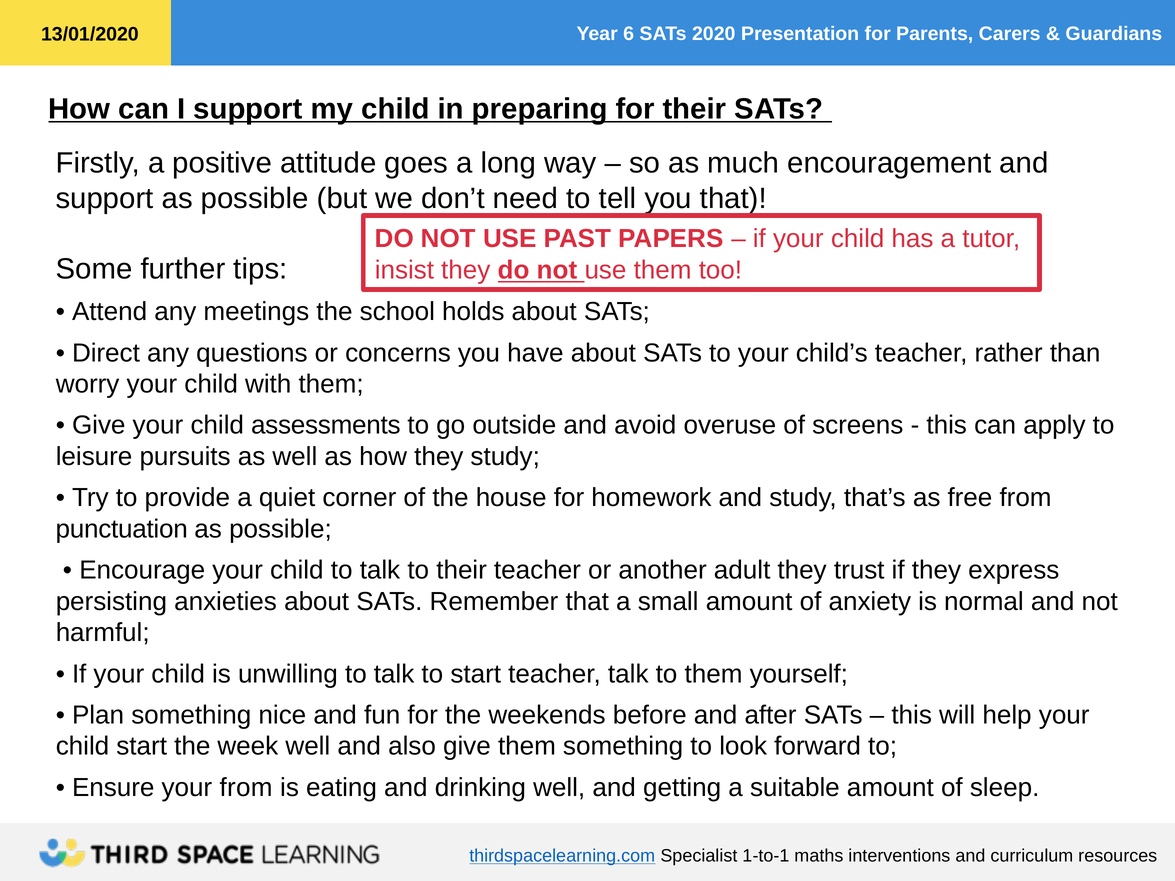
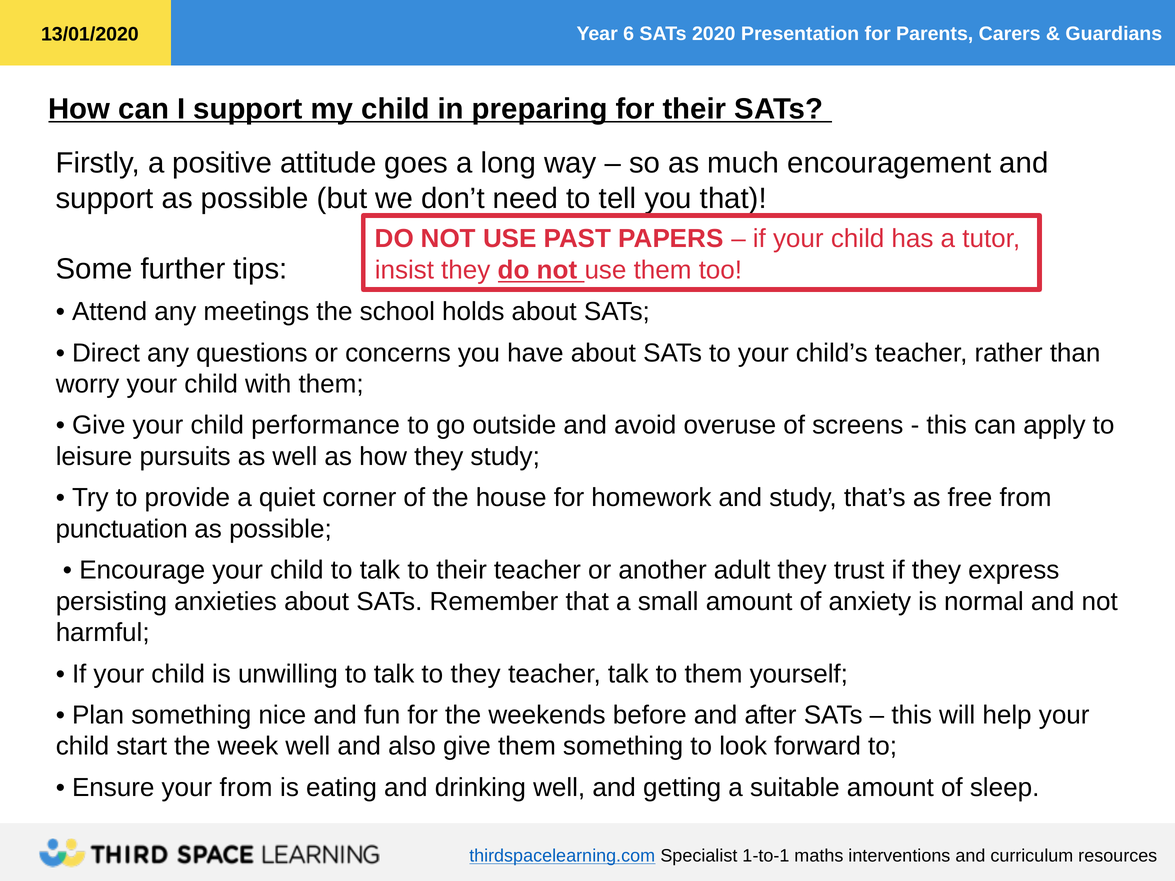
assessments: assessments -> performance (326, 425)
to start: start -> they (476, 674)
